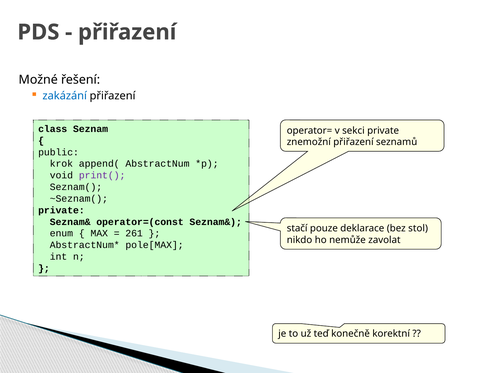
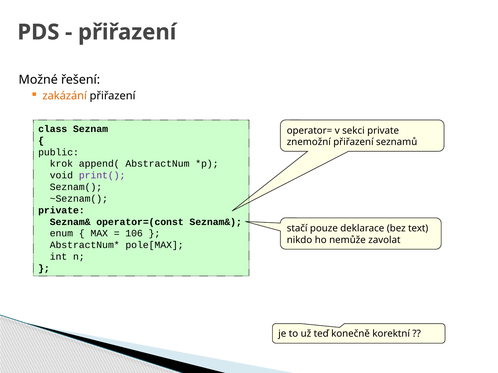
zakázání colour: blue -> orange (65, 96)
stol: stol -> text (418, 229)
261: 261 -> 106 (134, 234)
